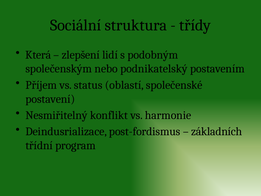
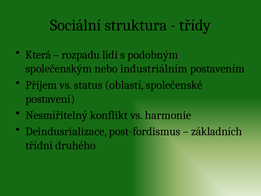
zlepšení: zlepšení -> rozpadu (81, 55)
podnikatelský: podnikatelský -> industriálním (154, 69)
program: program -> druhého (75, 145)
